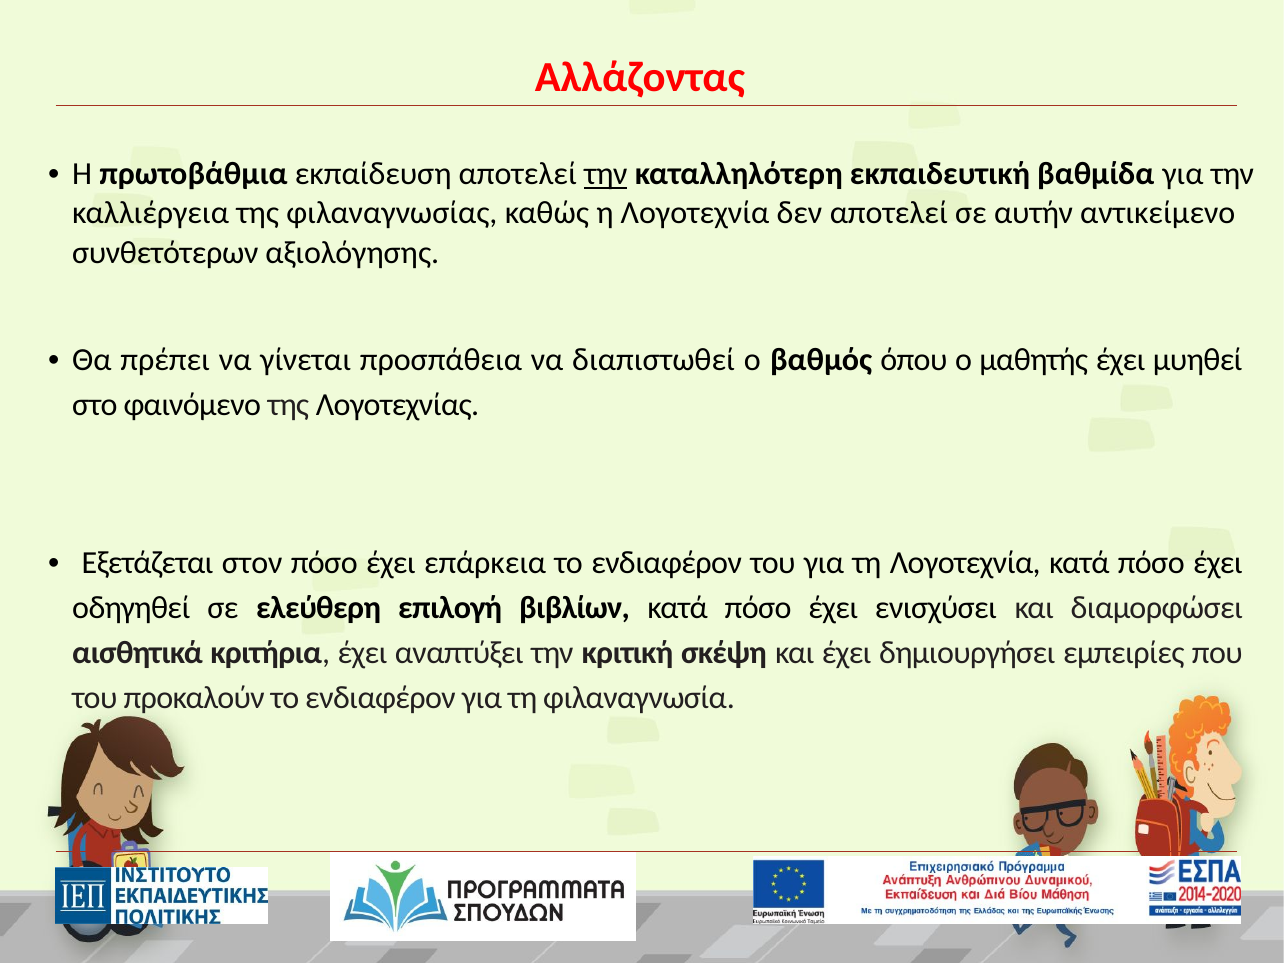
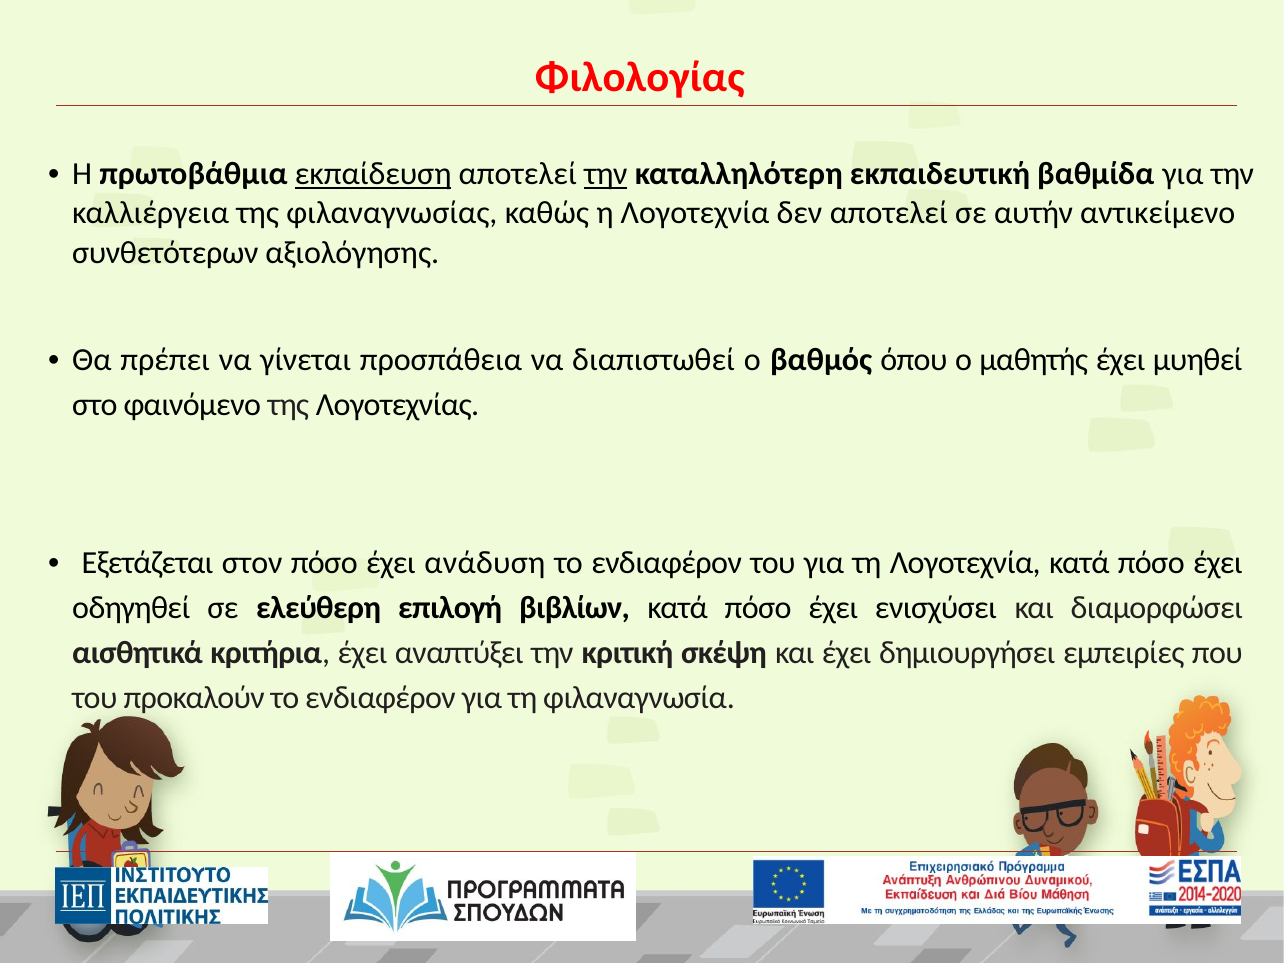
Αλλάζοντας: Αλλάζοντας -> Φιλολογίας (640, 77)
εκπαίδευση underline: none -> present (373, 174)
επάρκεια: επάρκεια -> ανάδυση (485, 563)
